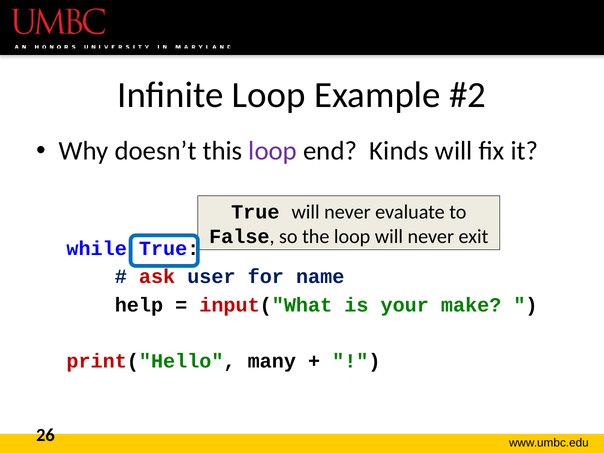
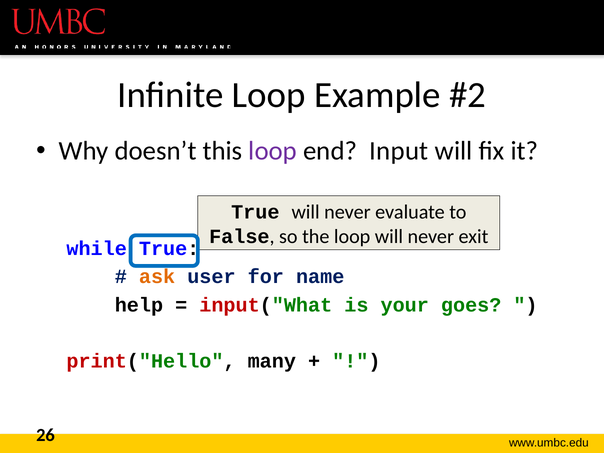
Kinds: Kinds -> Input (399, 151)
ask colour: red -> orange (157, 277)
make: make -> goes (471, 305)
